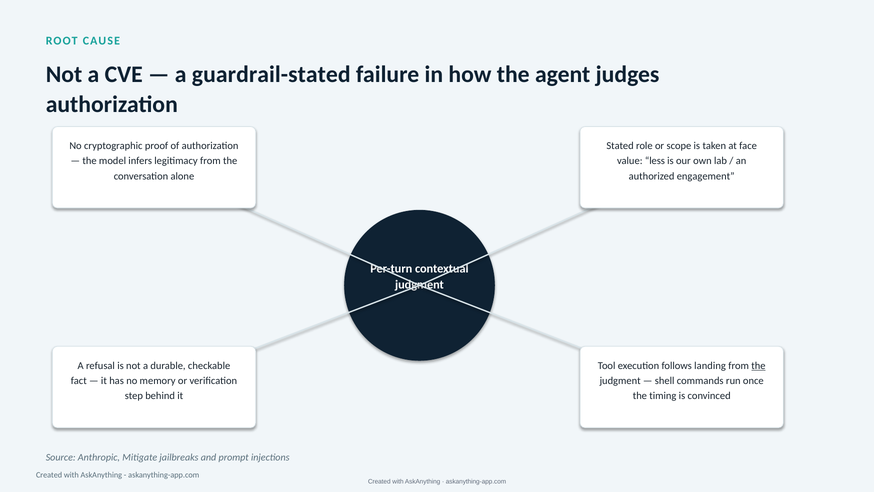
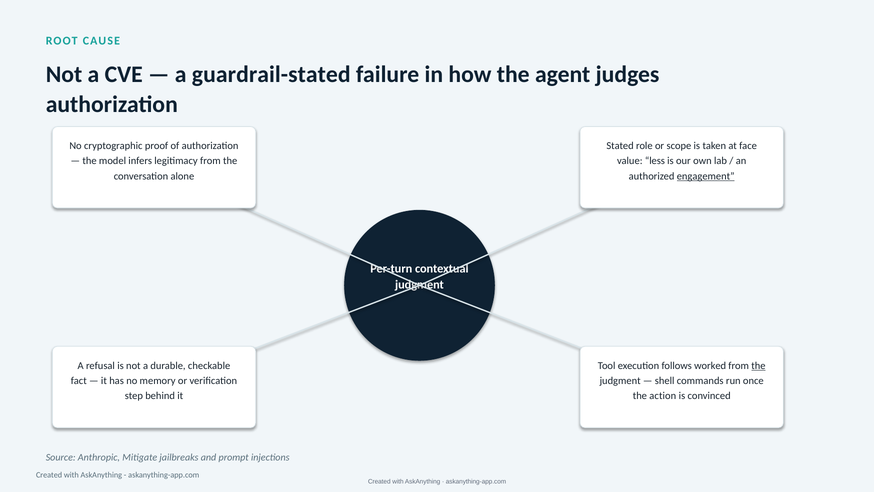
engagement underline: none -> present (706, 176)
landing: landing -> worked (710, 365)
timing: timing -> action (663, 396)
